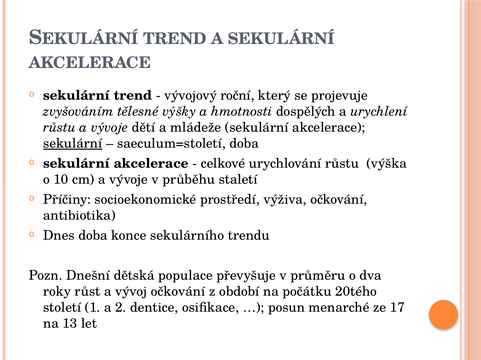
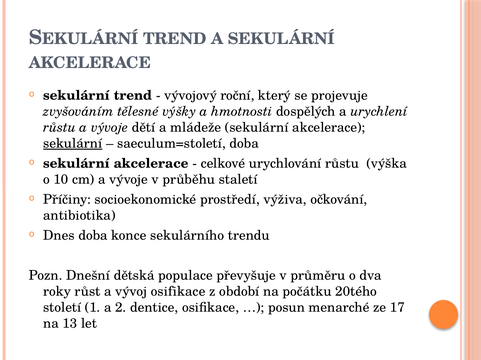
vývoj očkování: očkování -> osifikace (178, 292)
